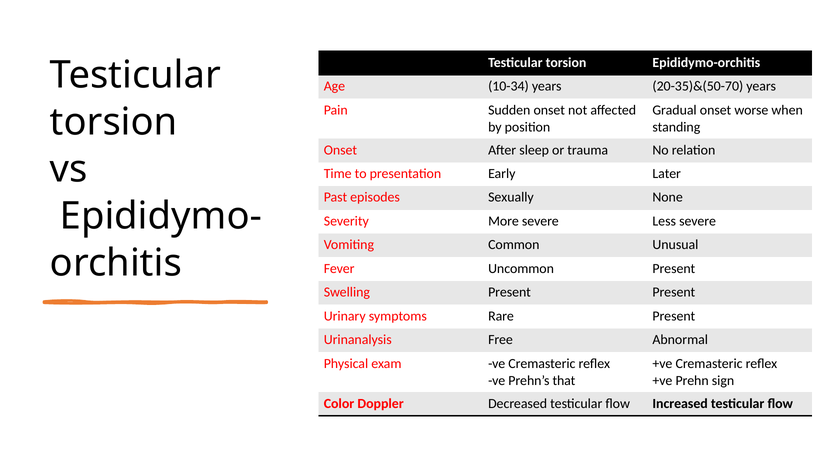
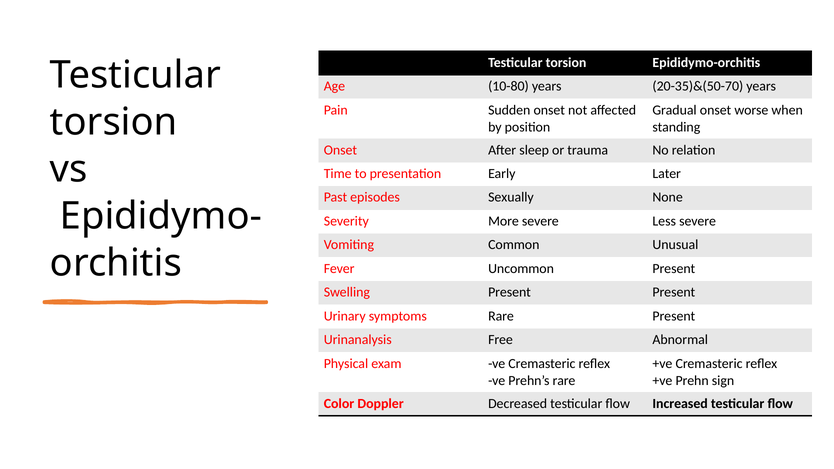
10-34: 10-34 -> 10-80 (508, 86)
Prehn’s that: that -> rare (564, 381)
